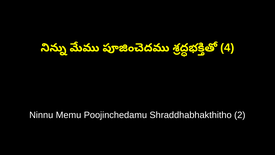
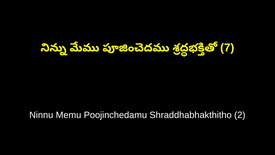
4: 4 -> 7 (227, 48)
